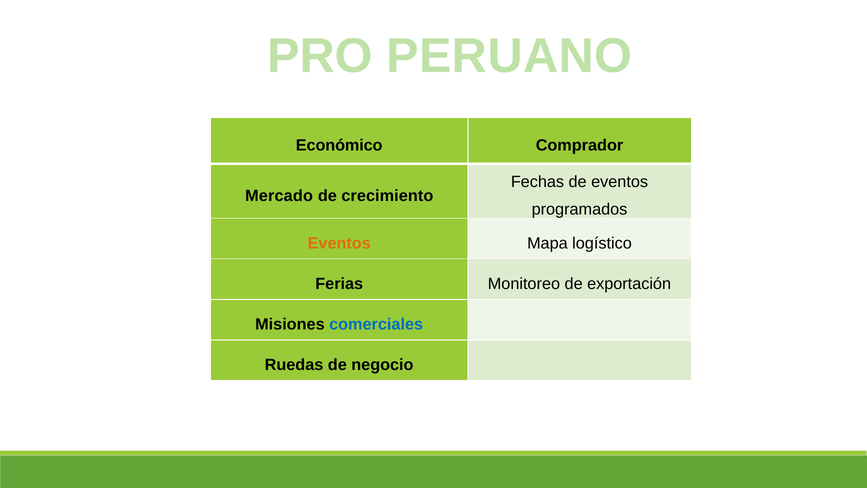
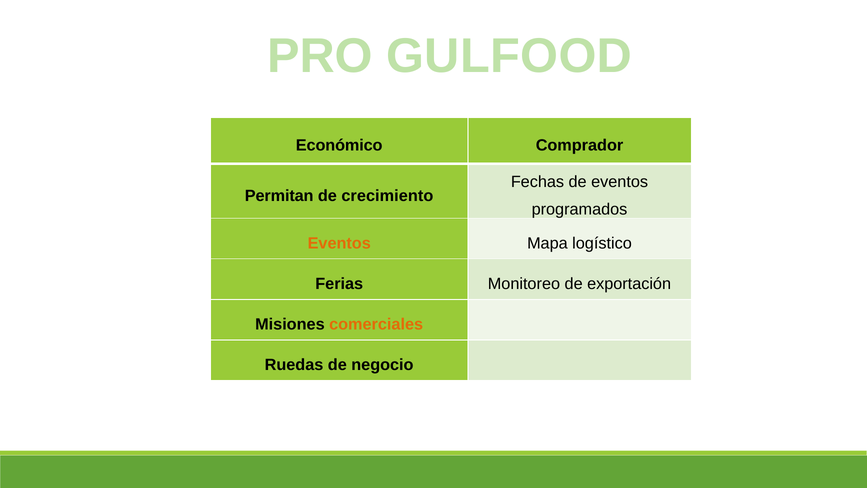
PERUANO: PERUANO -> GULFOOD (509, 56)
Mercado: Mercado -> Permitan (279, 196)
comerciales colour: blue -> orange (376, 324)
